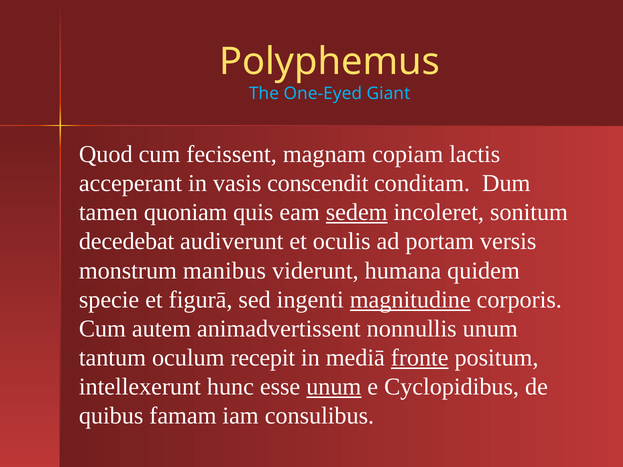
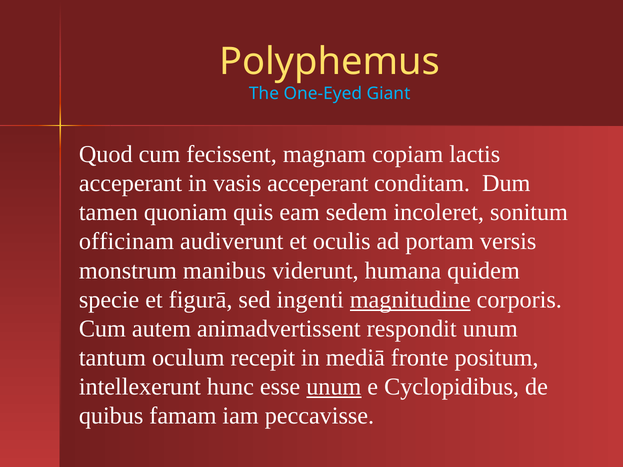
vasis conscendit: conscendit -> acceperant (318, 183)
sedem underline: present -> none (357, 213)
decedebat: decedebat -> officinam (126, 242)
nonnullis: nonnullis -> respondit (412, 329)
fronte underline: present -> none (420, 358)
consulibus: consulibus -> peccavisse (319, 416)
